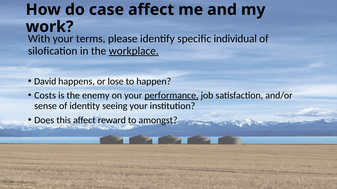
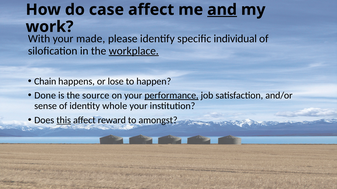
and underline: none -> present (222, 10)
terms: terms -> made (91, 39)
David: David -> Chain (45, 82)
Costs: Costs -> Done (45, 96)
enemy: enemy -> source (96, 96)
seeing: seeing -> whole (115, 106)
this underline: none -> present (64, 120)
